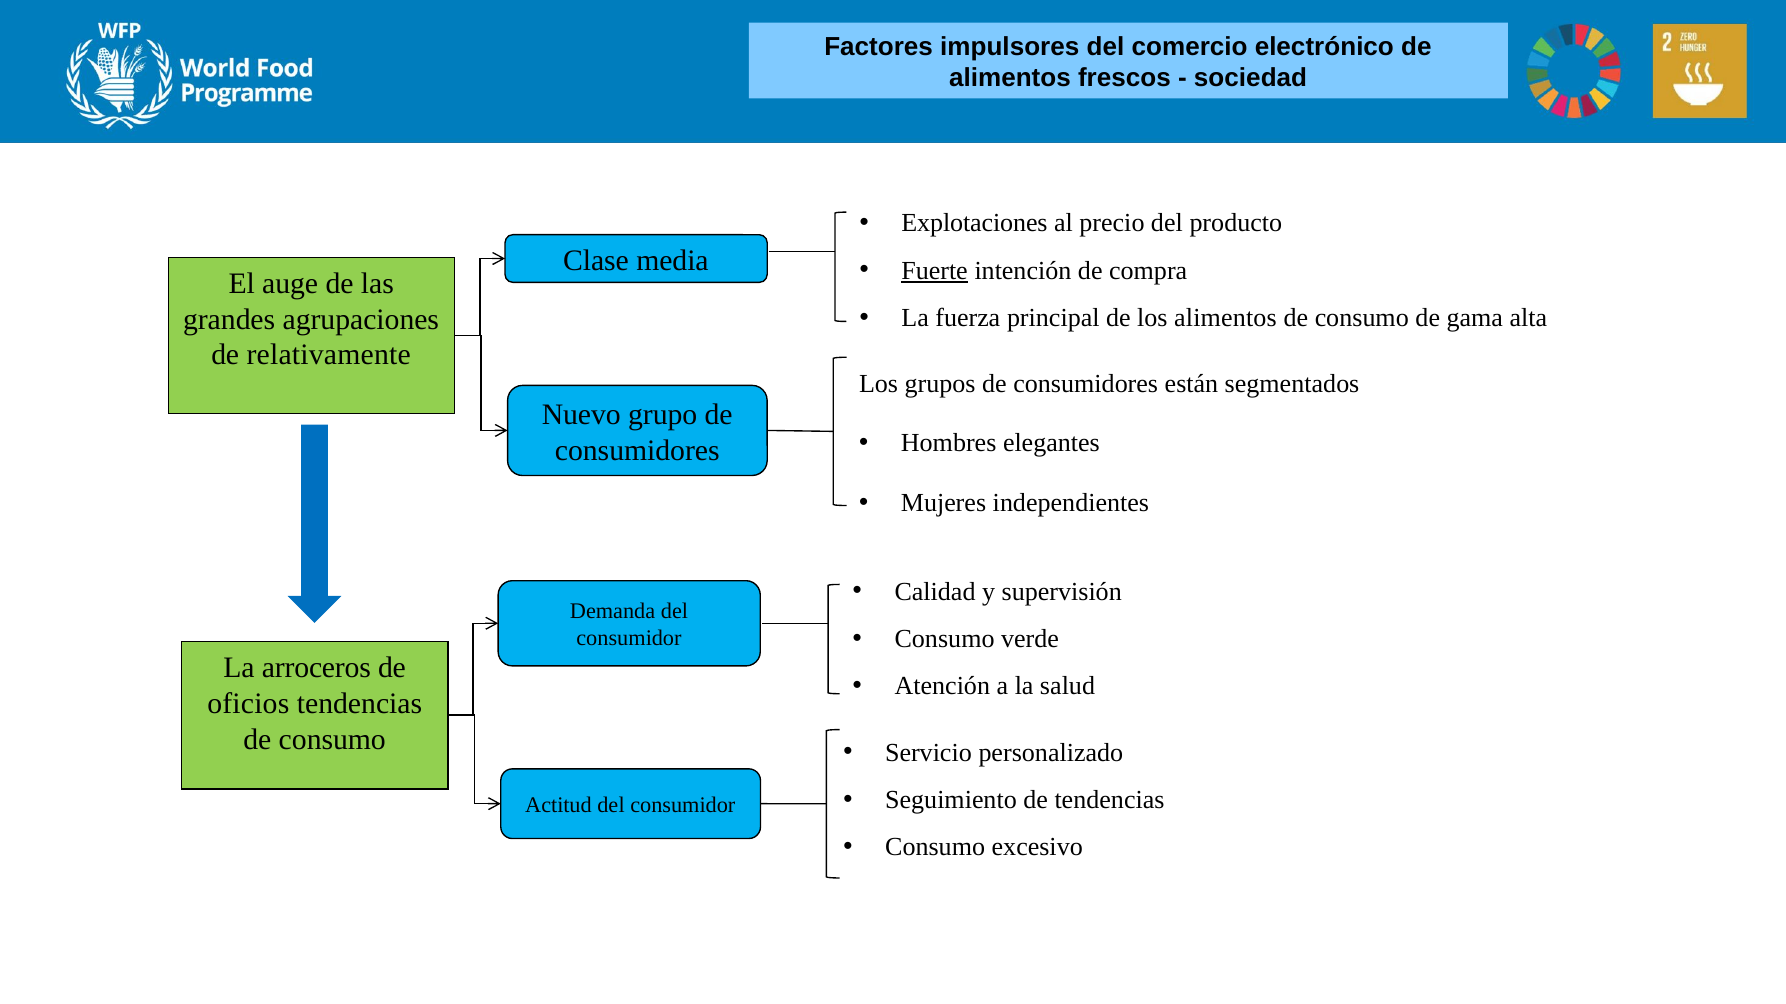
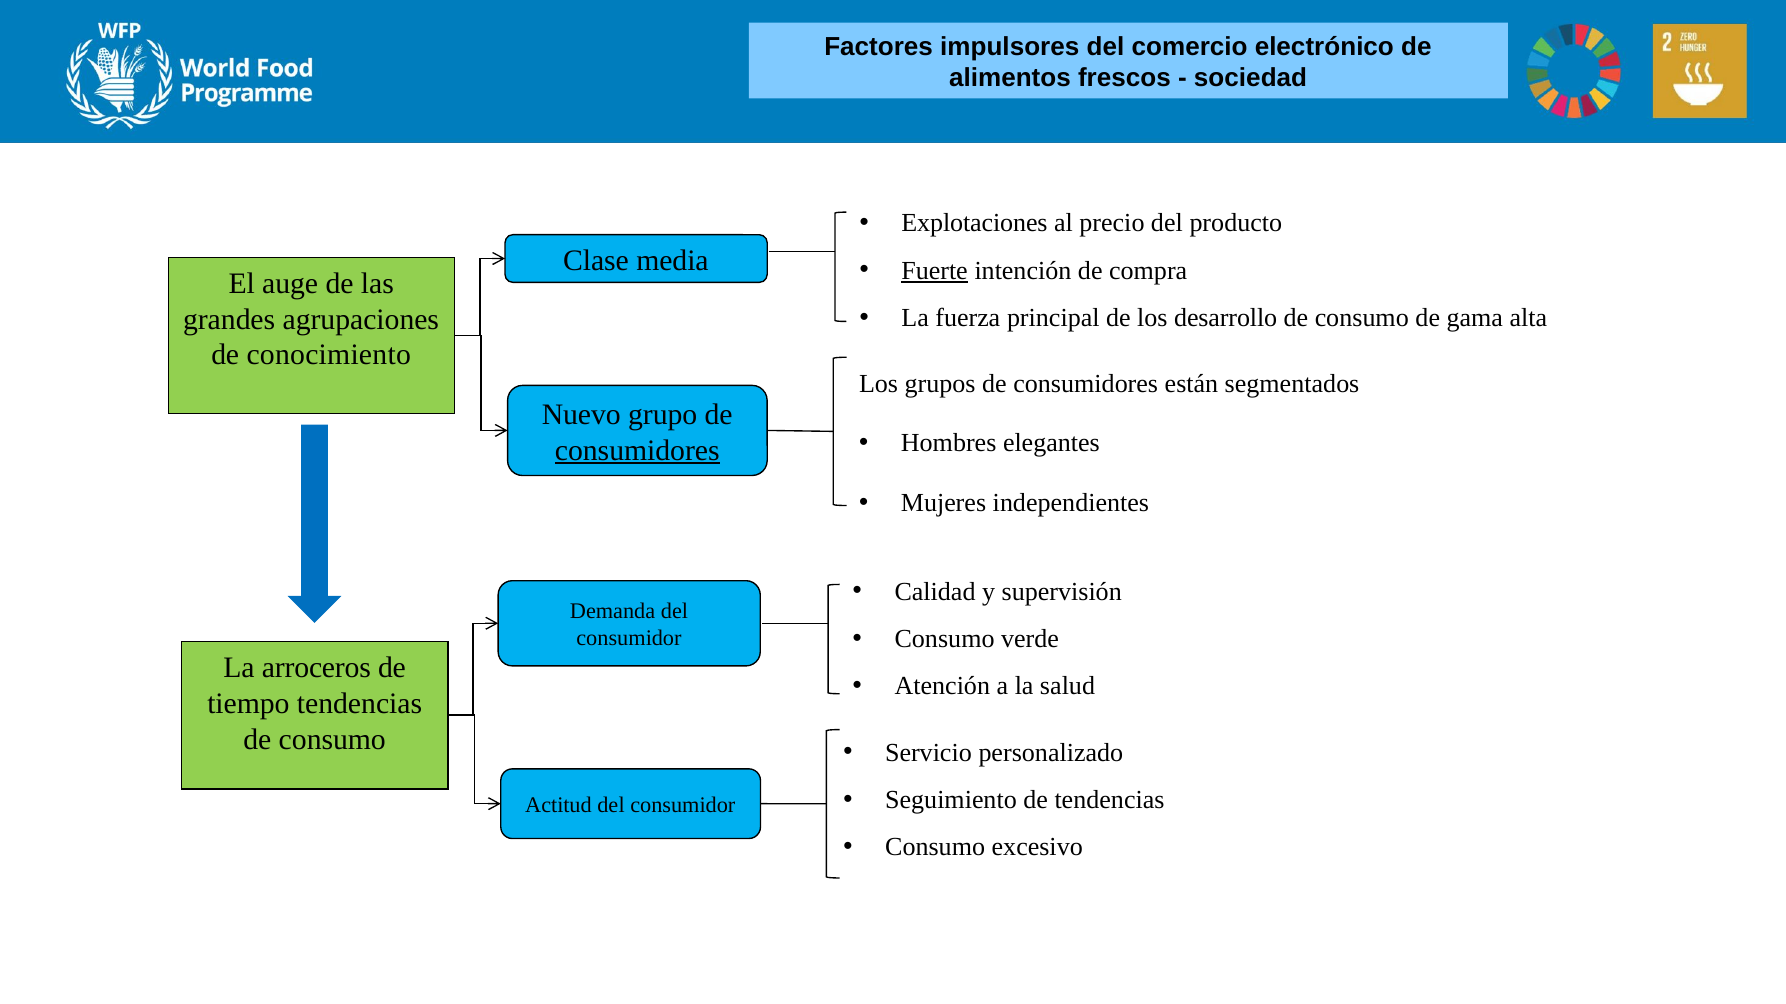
los alimentos: alimentos -> desarrollo (1226, 318)
relativamente: relativamente -> conocimiento (329, 355)
consumidores underline: none -> present (637, 451)
oficios: oficios -> tiempo (248, 704)
